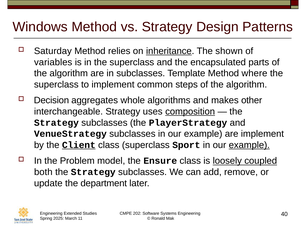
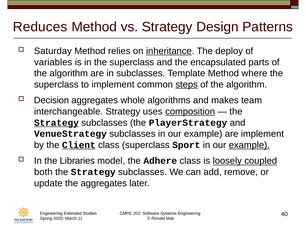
Windows: Windows -> Reduces (40, 27)
shown: shown -> deploy (229, 51)
steps underline: none -> present (187, 85)
other: other -> team (252, 101)
Strategy underline: none -> present (56, 123)
Problem: Problem -> Libraries (77, 161)
Ensure: Ensure -> Adhere (160, 161)
the department: department -> aggregates (104, 184)
